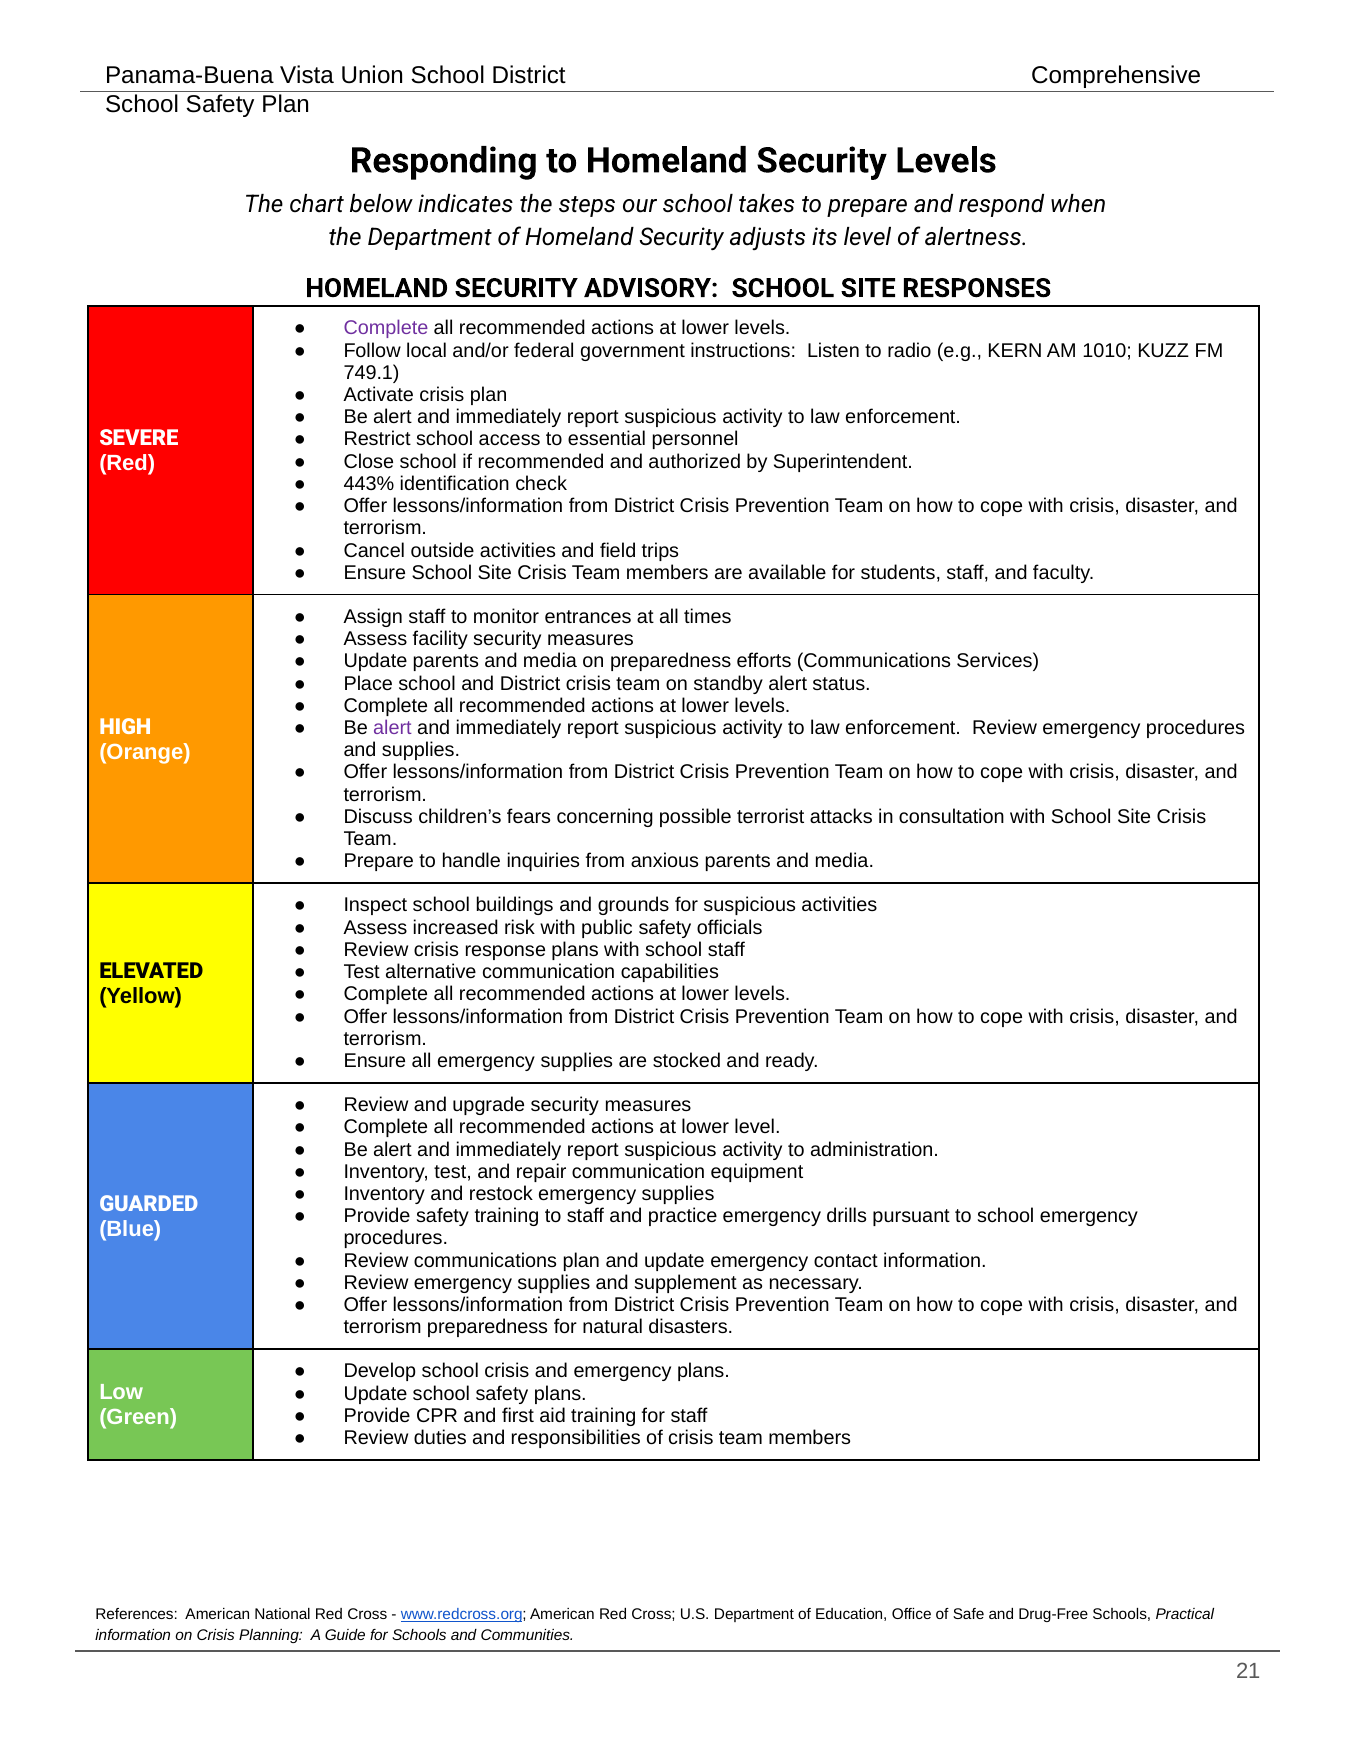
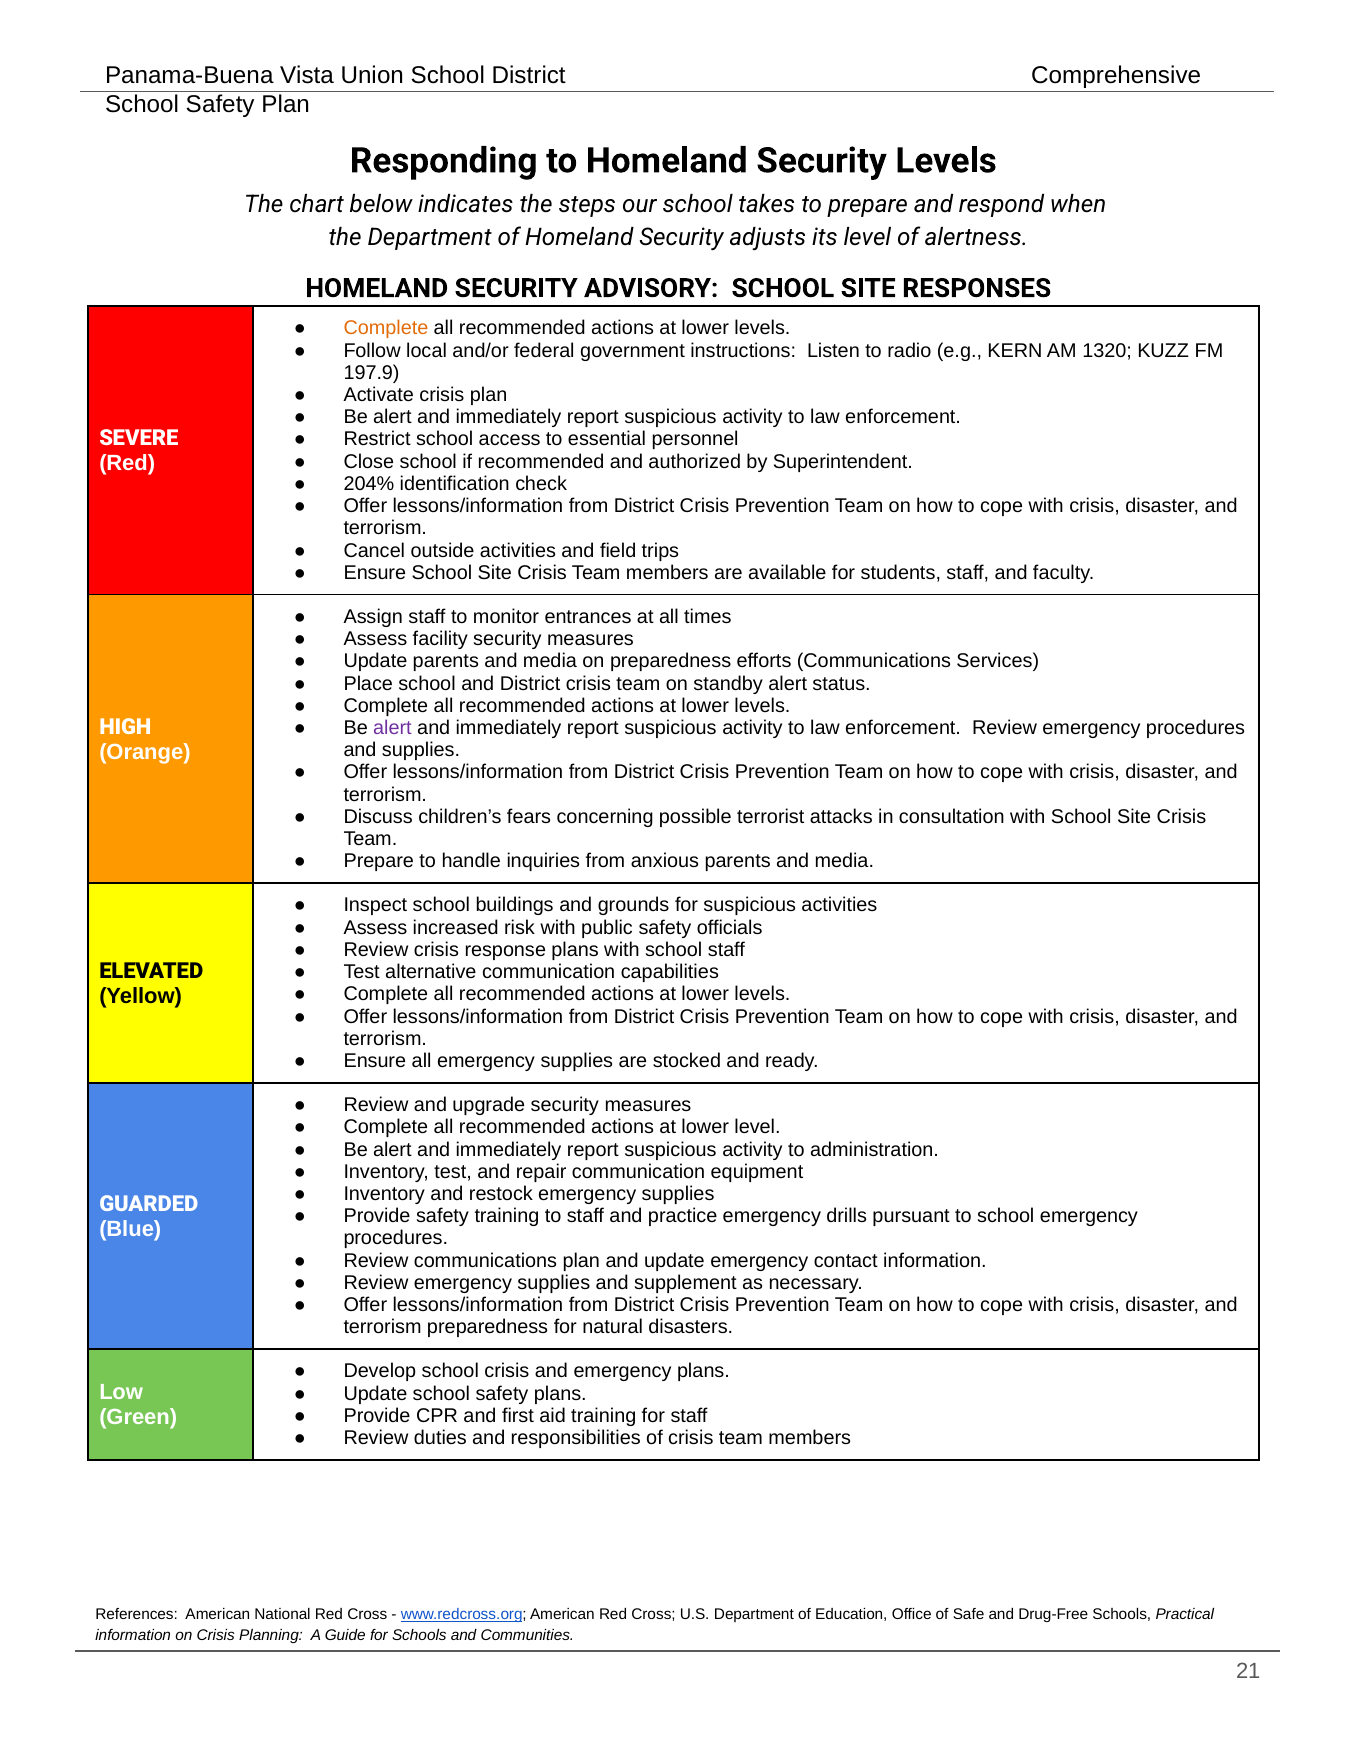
Complete colour: purple -> orange (386, 328)
1010: 1010 -> 1320 (1107, 351)
749.1: 749.1 -> 197.9 (372, 373)
443%: 443% -> 204% (369, 484)
